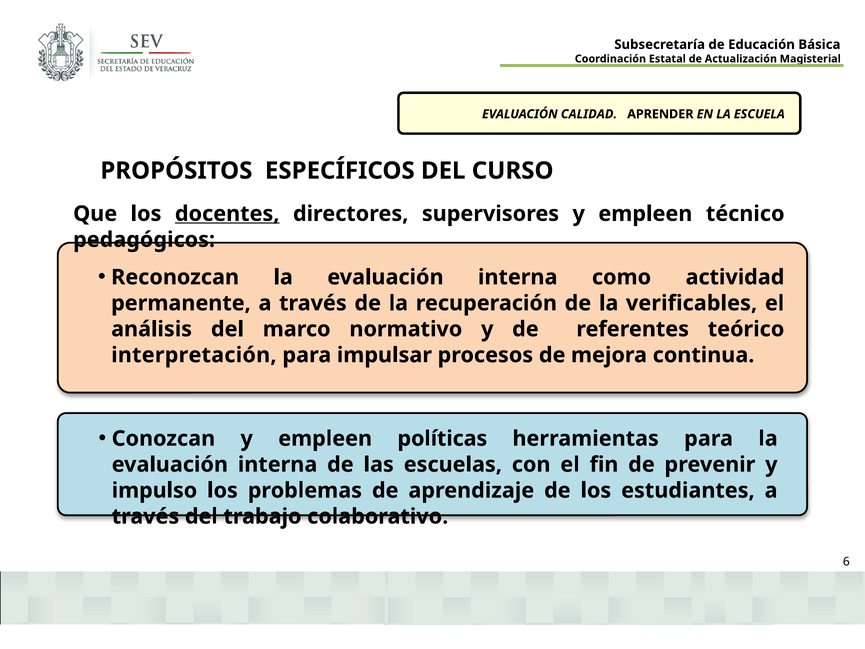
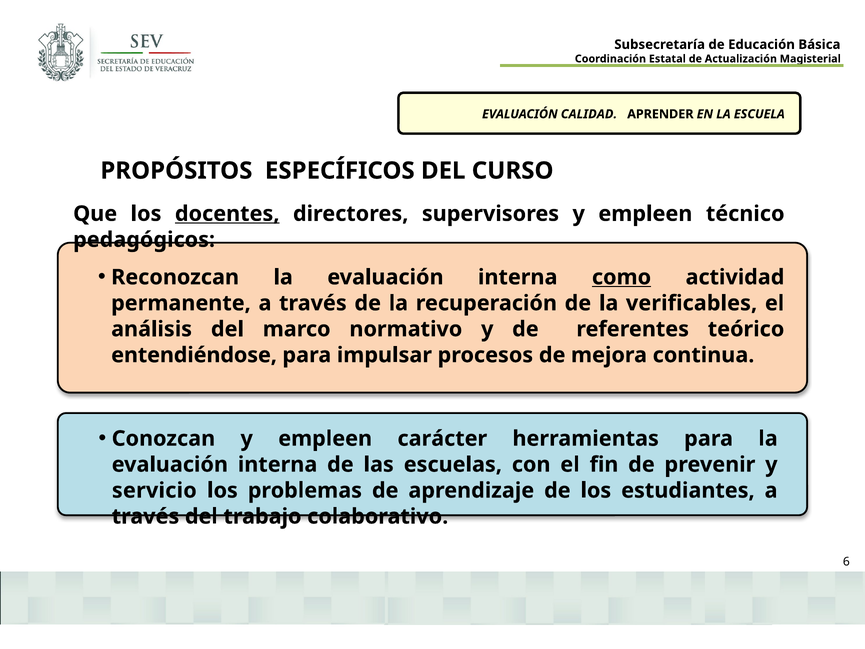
como underline: none -> present (622, 277)
interpretación: interpretación -> entendiéndose (194, 355)
políticas: políticas -> carácter (442, 438)
impulso: impulso -> servicio (154, 490)
